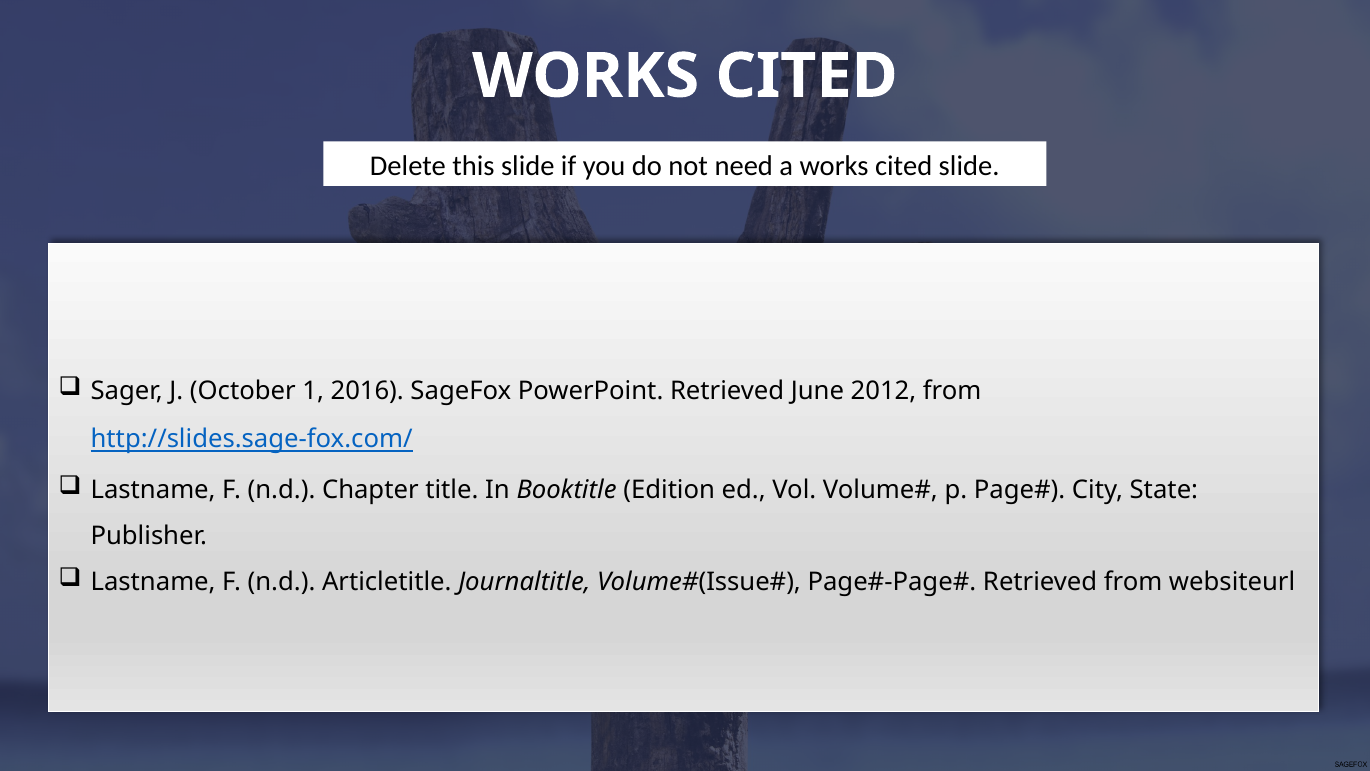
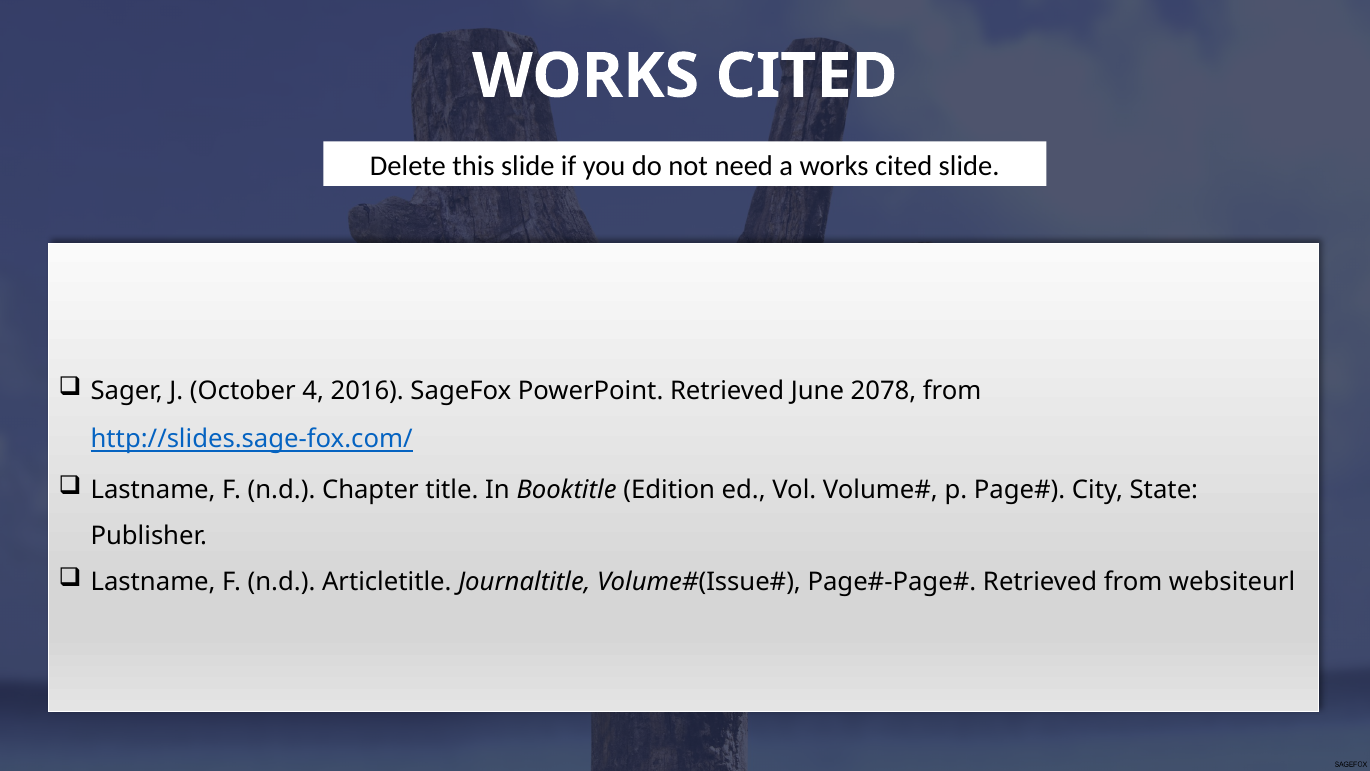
1: 1 -> 4 (313, 391)
2012: 2012 -> 2078 (883, 391)
